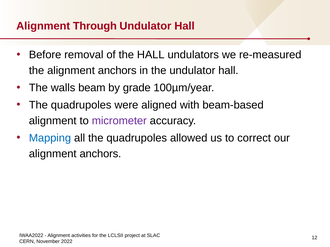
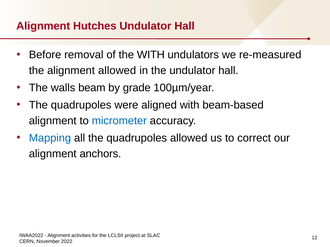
Through: Through -> Hutches (95, 26)
the HALL: HALL -> WITH (151, 55)
the alignment anchors: anchors -> allowed (117, 71)
micrometer colour: purple -> blue (119, 121)
